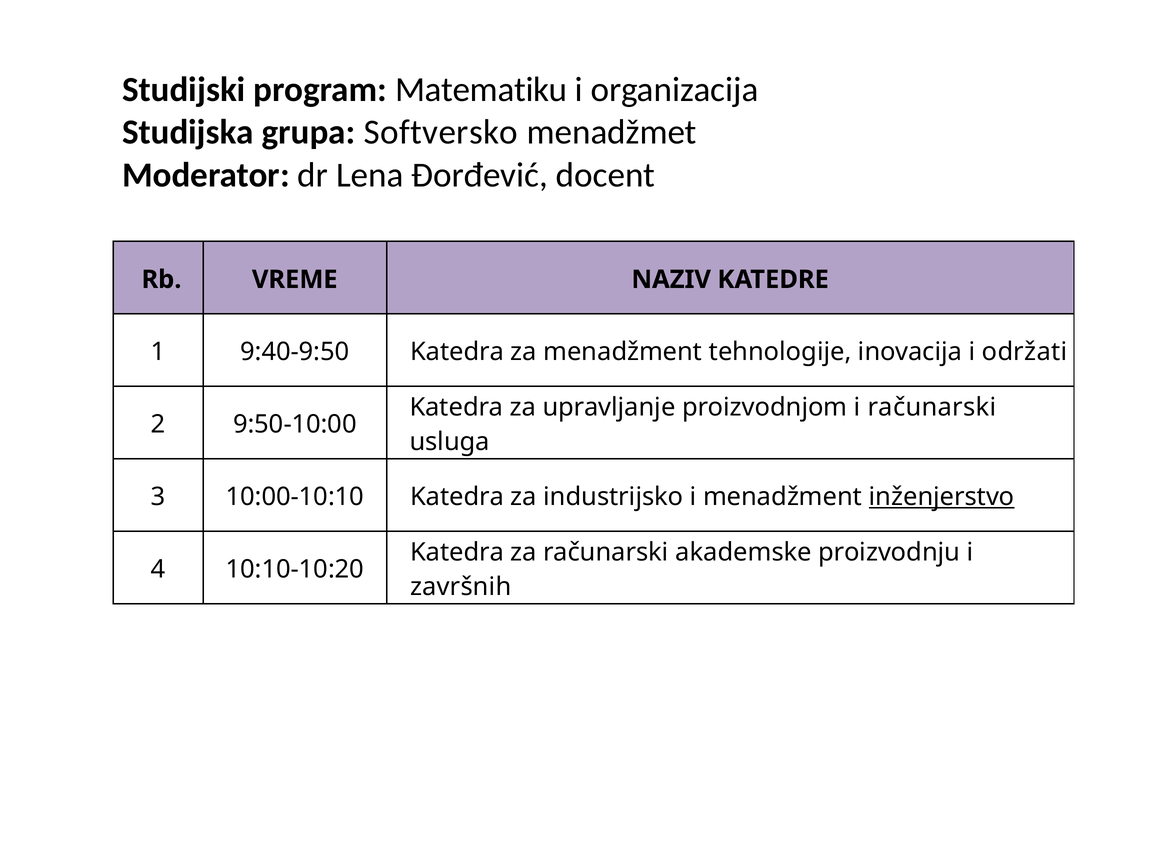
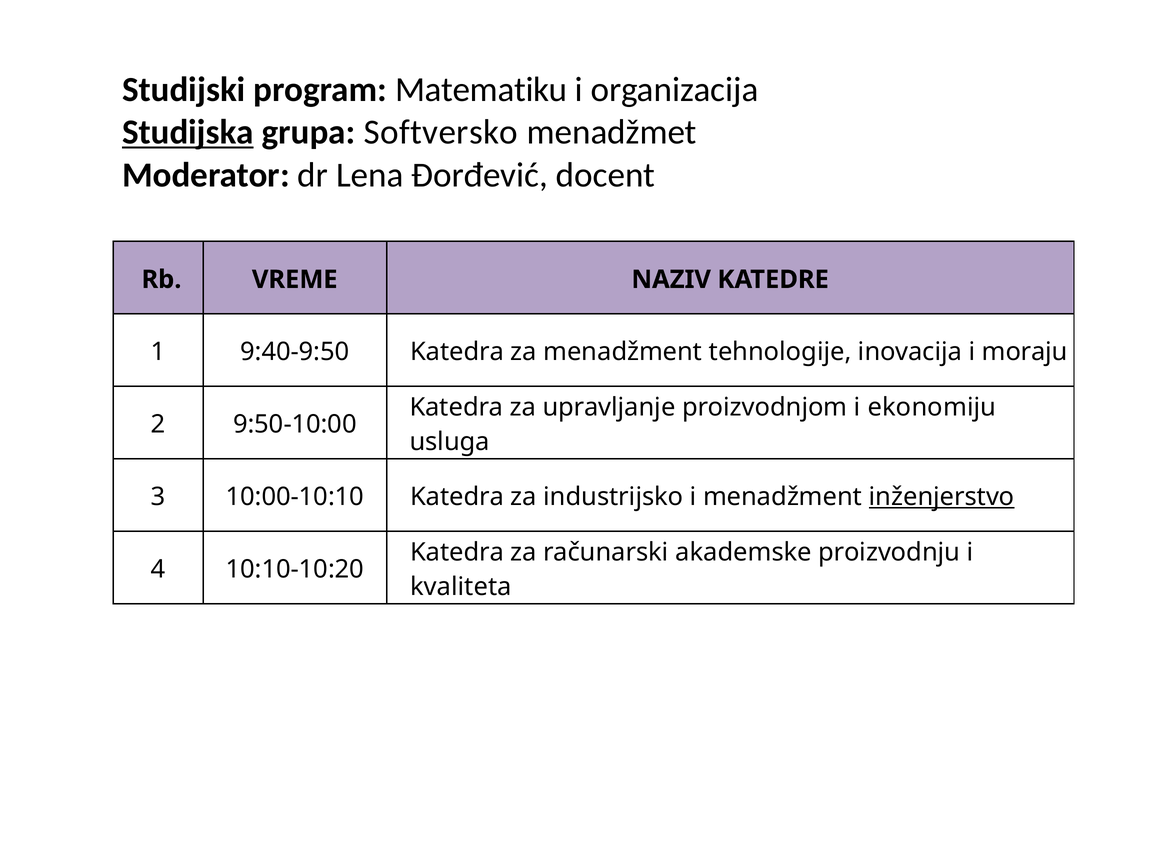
Studijska underline: none -> present (188, 132)
održati: održati -> moraju (1025, 352)
i računarski: računarski -> ekonomiju (932, 407)
završnih: završnih -> kvaliteta (461, 587)
